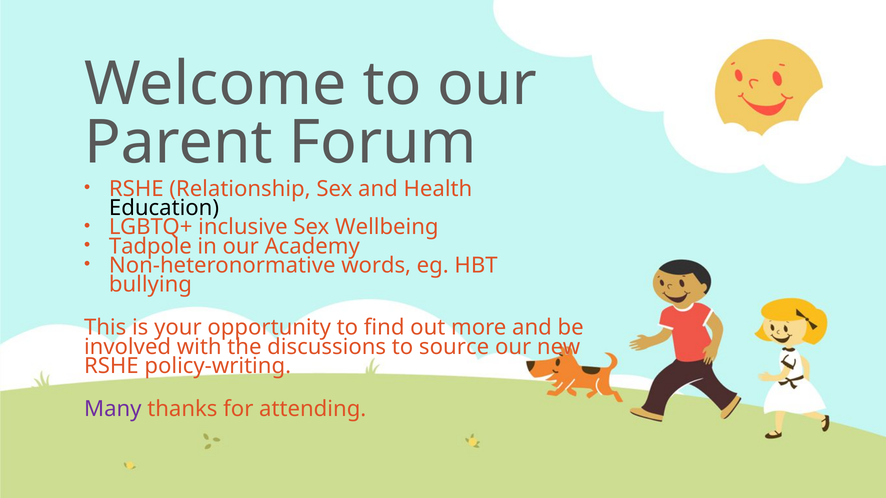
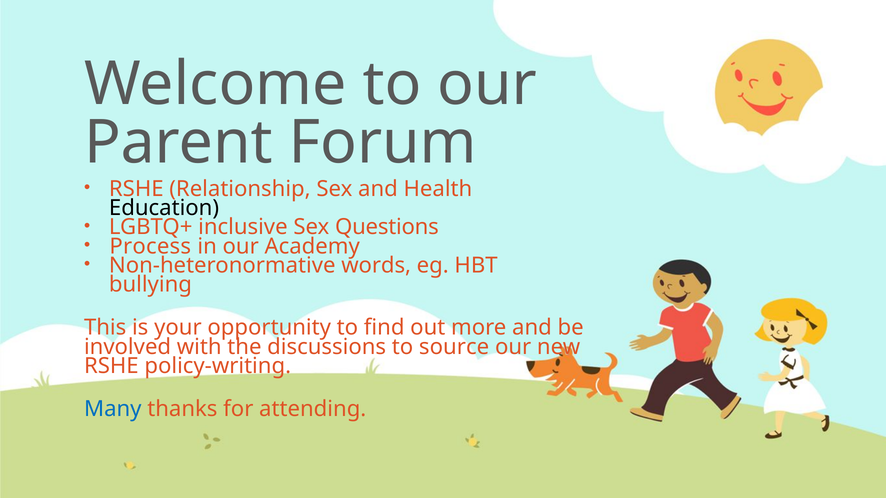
Wellbeing: Wellbeing -> Questions (387, 227)
Tadpole: Tadpole -> Process (150, 246)
Many colour: purple -> blue (113, 409)
